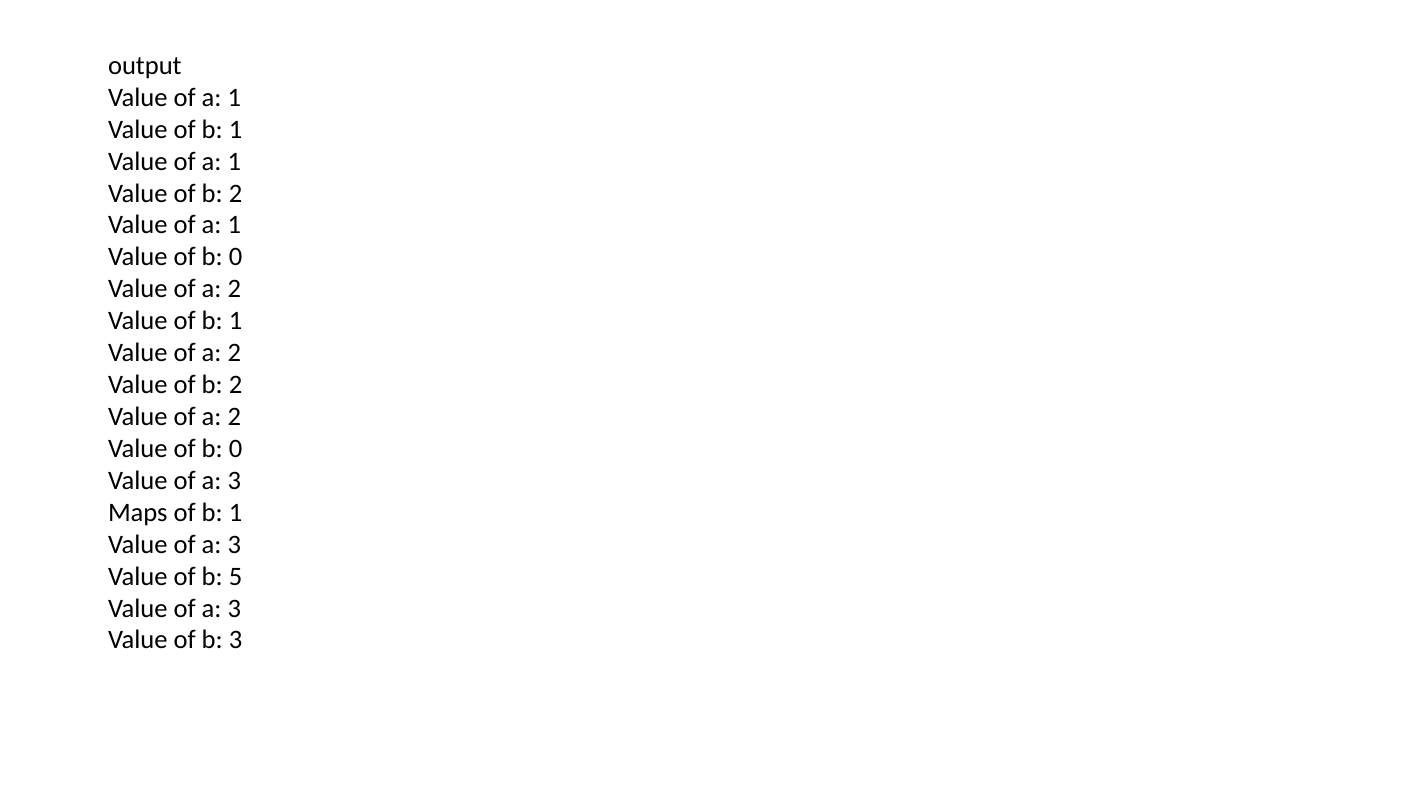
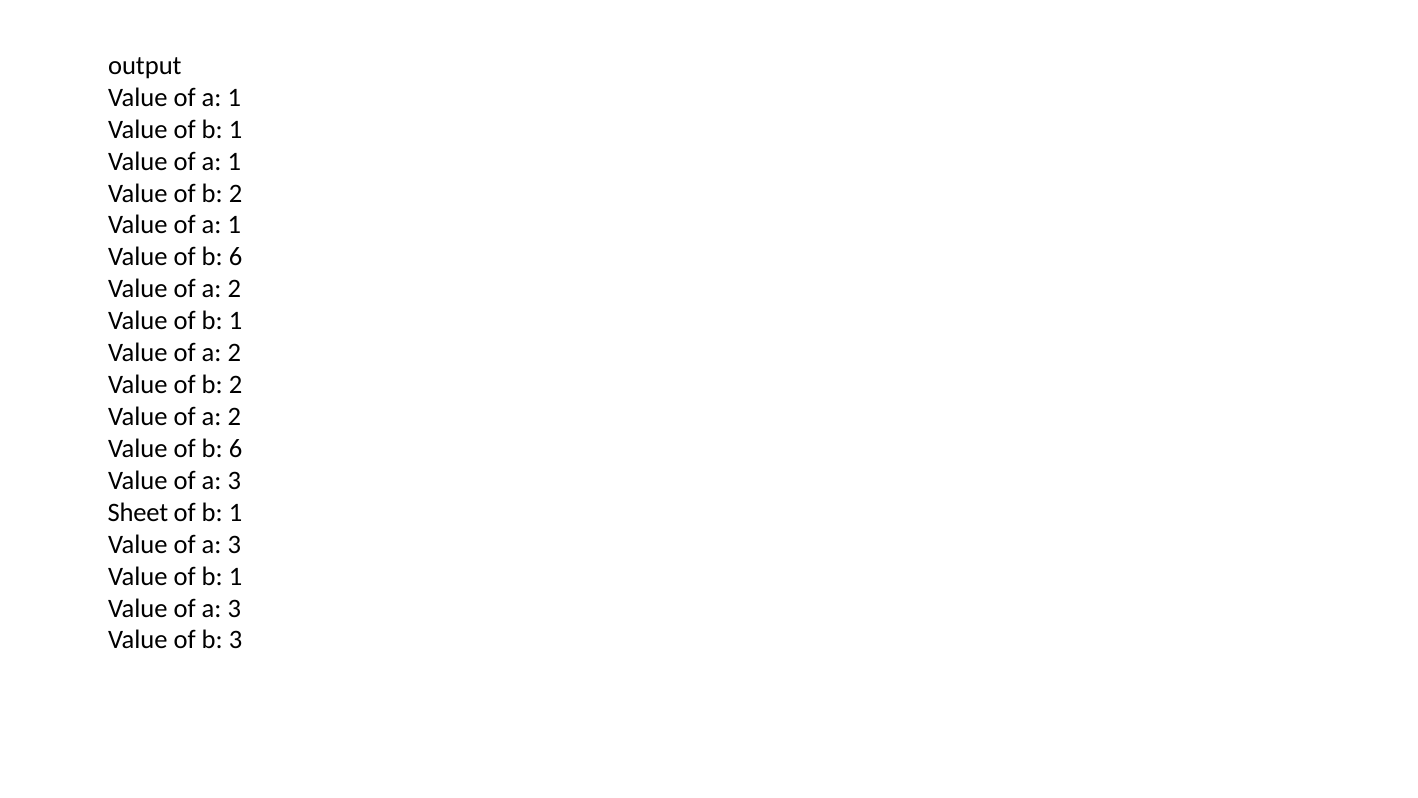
0: 0 -> 6 (235, 257)
0: 0 -> 6 (235, 448)
Maps: Maps -> Sheet (138, 512)
5: 5 -> 1 (235, 576)
